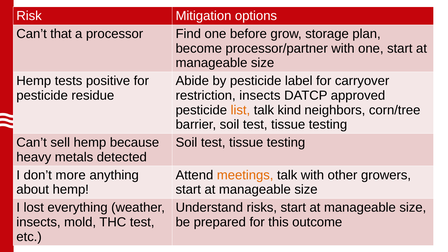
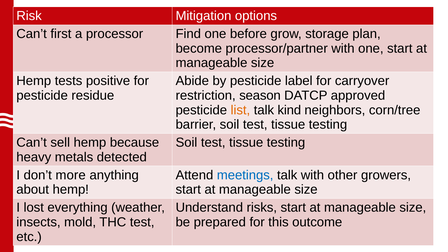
that: that -> first (61, 34)
restriction insects: insects -> season (260, 96)
meetings colour: orange -> blue (245, 175)
